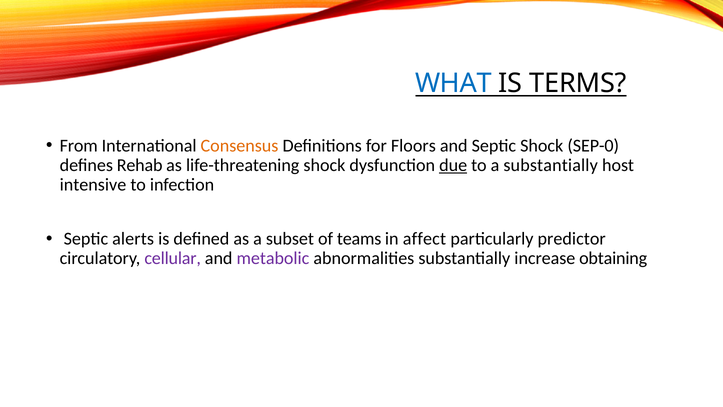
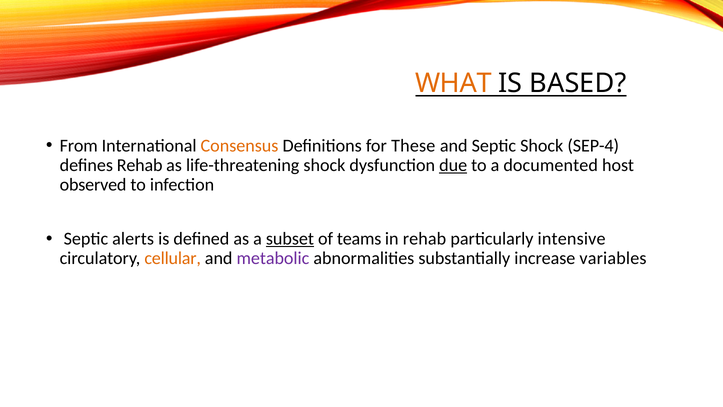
WHAT colour: blue -> orange (453, 83)
TERMS: TERMS -> BASED (578, 83)
Floors: Floors -> These (413, 146)
SEP-0: SEP-0 -> SEP-4 (593, 146)
a substantially: substantially -> documented (551, 165)
intensive: intensive -> observed (93, 185)
subset underline: none -> present (290, 239)
in affect: affect -> rehab (424, 239)
predictor: predictor -> intensive (572, 239)
cellular colour: purple -> orange (173, 258)
obtaining: obtaining -> variables (613, 258)
